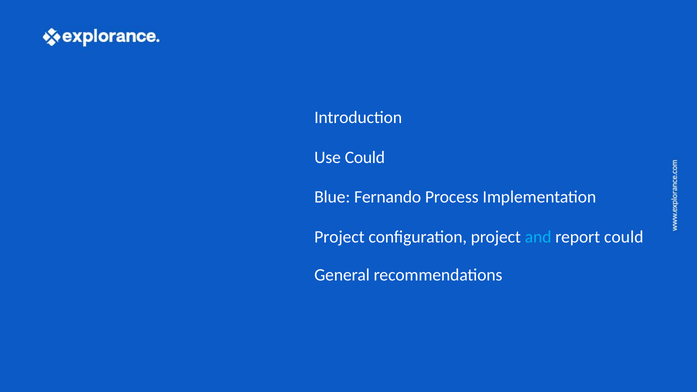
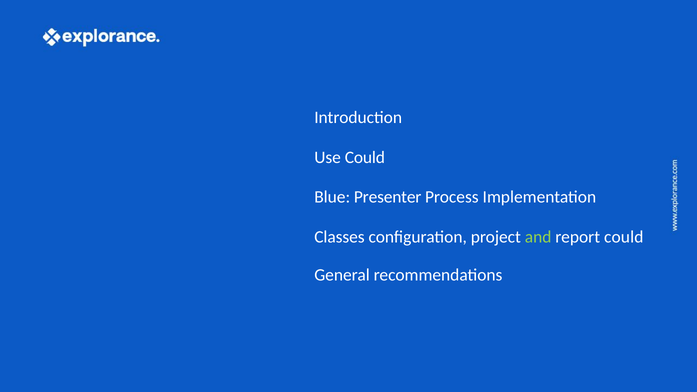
Fernando: Fernando -> Presenter (388, 197)
Project: Project -> Classes (339, 237)
and colour: light blue -> light green (538, 237)
